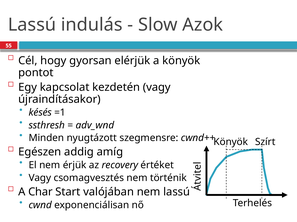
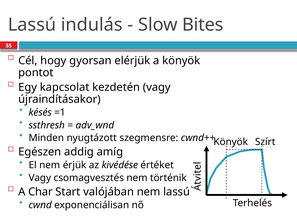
Azok: Azok -> Bites (203, 25)
recovery: recovery -> kivédése (120, 166)
